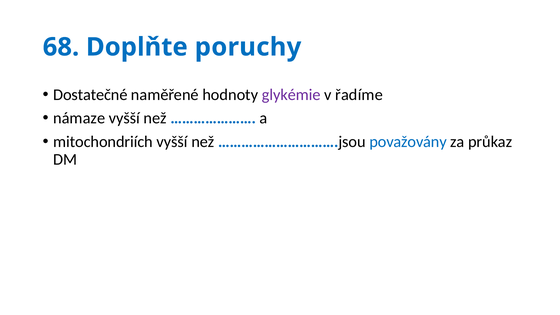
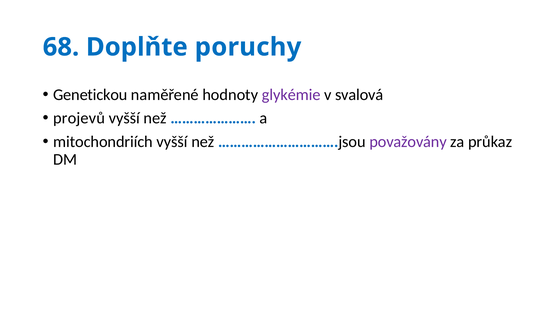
Dostatečné: Dostatečné -> Genetickou (90, 95)
řadíme: řadíme -> svalová (359, 95)
námaze: námaze -> projevů (79, 118)
považovány colour: blue -> purple (408, 142)
